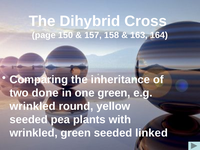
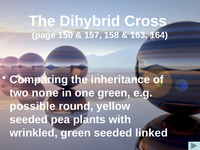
done: done -> none (45, 93)
wrinkled: wrinkled -> possible (33, 106)
